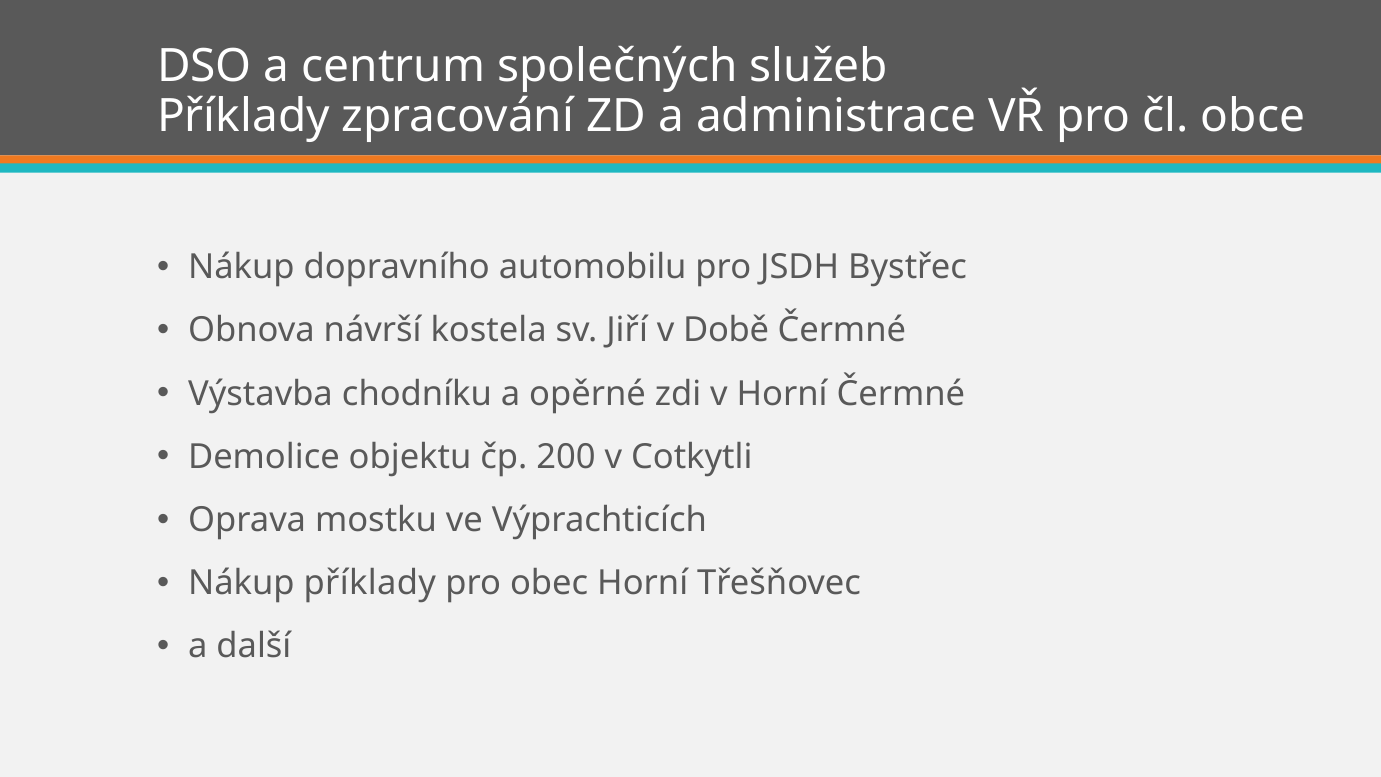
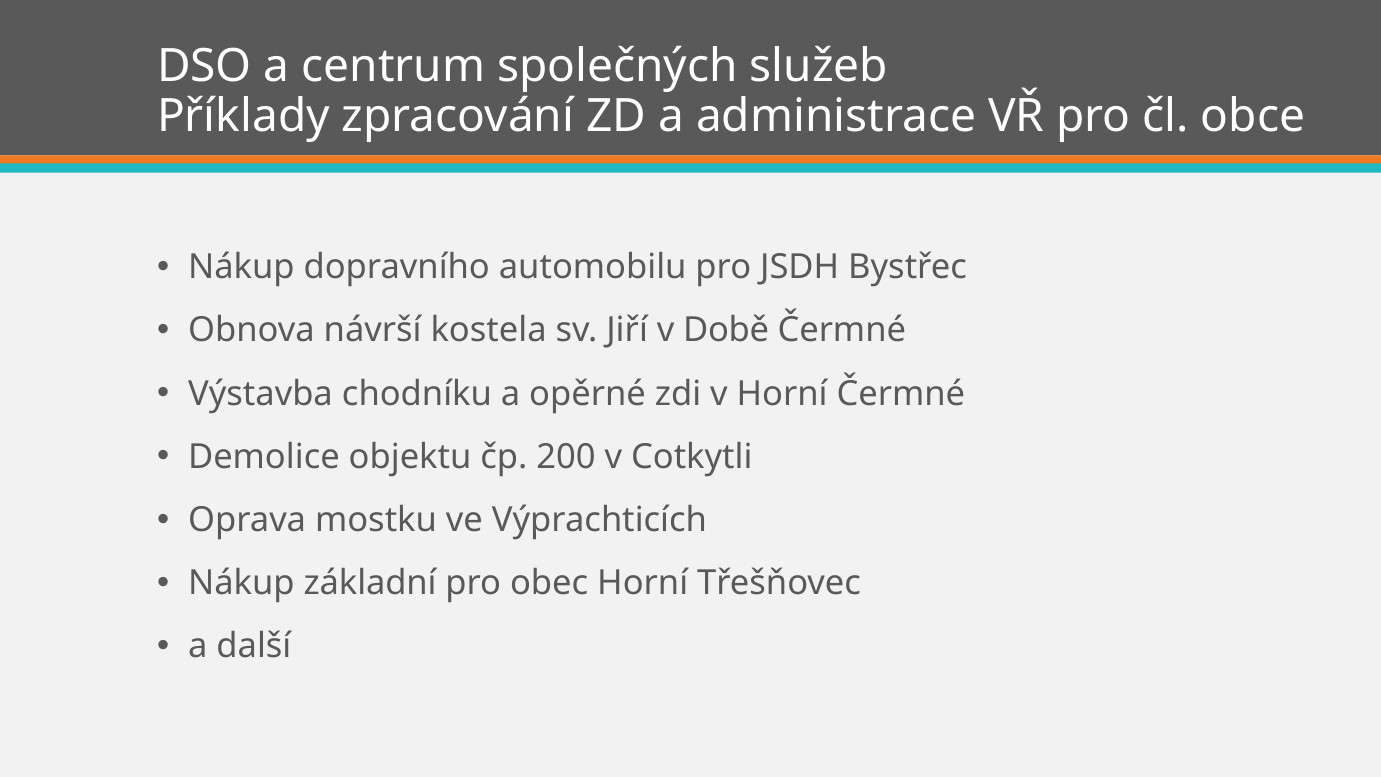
Nákup příklady: příklady -> základní (370, 583)
